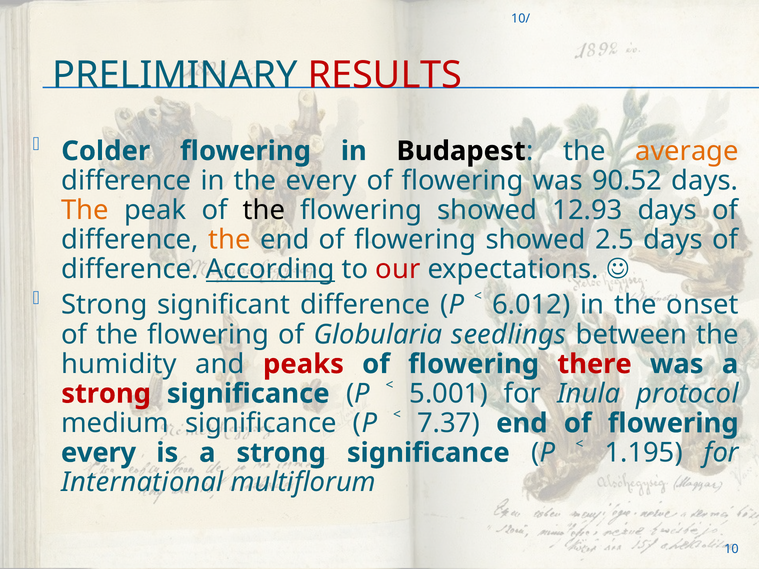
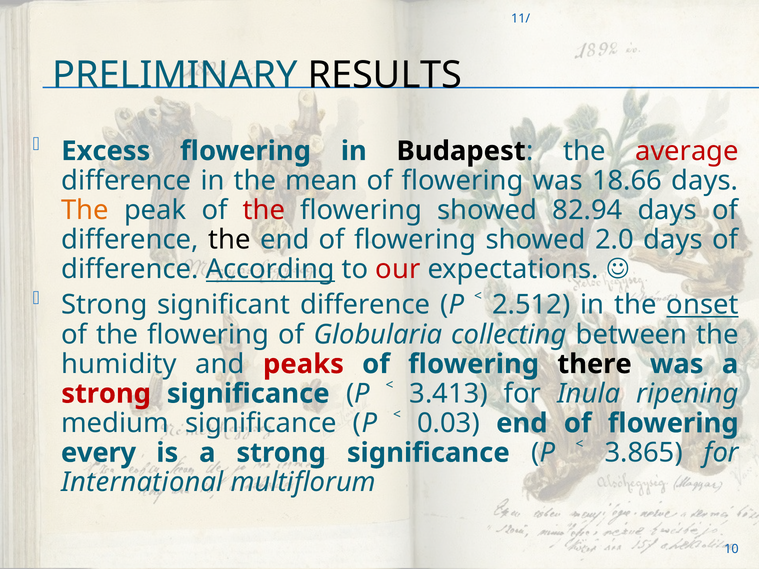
10/: 10/ -> 11/ (521, 19)
RESULTS colour: red -> black (385, 75)
Colder: Colder -> Excess (106, 151)
average colour: orange -> red (687, 151)
the every: every -> mean (322, 181)
90.52: 90.52 -> 18.66 (627, 181)
the colour: black -> red (264, 210)
12.93: 12.93 -> 82.94 (587, 210)
the colour: orange -> black (229, 240)
2.5: 2.5 -> 2.0 (615, 240)
6.012: 6.012 -> 2.512 (531, 305)
onset underline: none -> present (702, 305)
seedlings: seedlings -> collecting (509, 335)
there colour: red -> black (595, 364)
5.001: 5.001 -> 3.413 (449, 394)
protocol: protocol -> ripening (687, 394)
7.37: 7.37 -> 0.03 (449, 423)
1.195: 1.195 -> 3.865 (644, 453)
